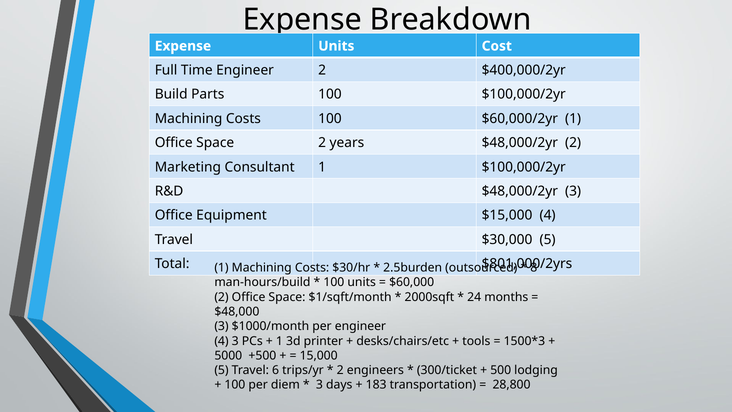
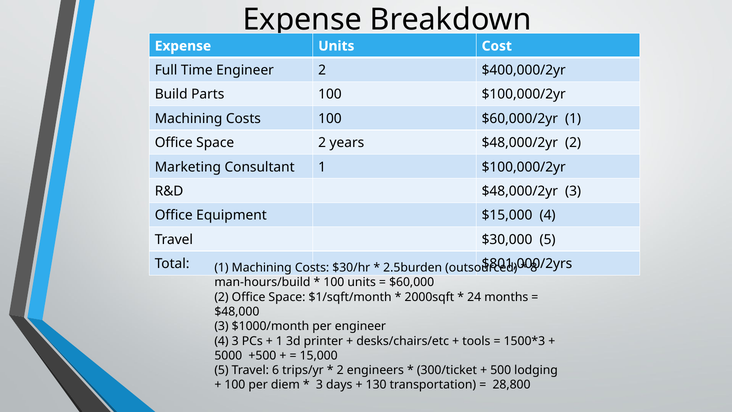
183: 183 -> 130 (376, 385)
